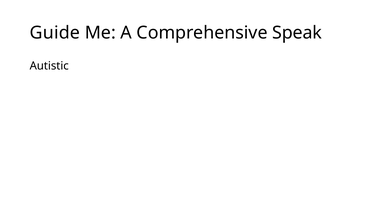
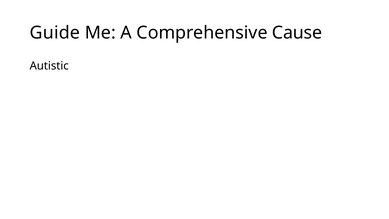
Speak: Speak -> Cause (297, 33)
